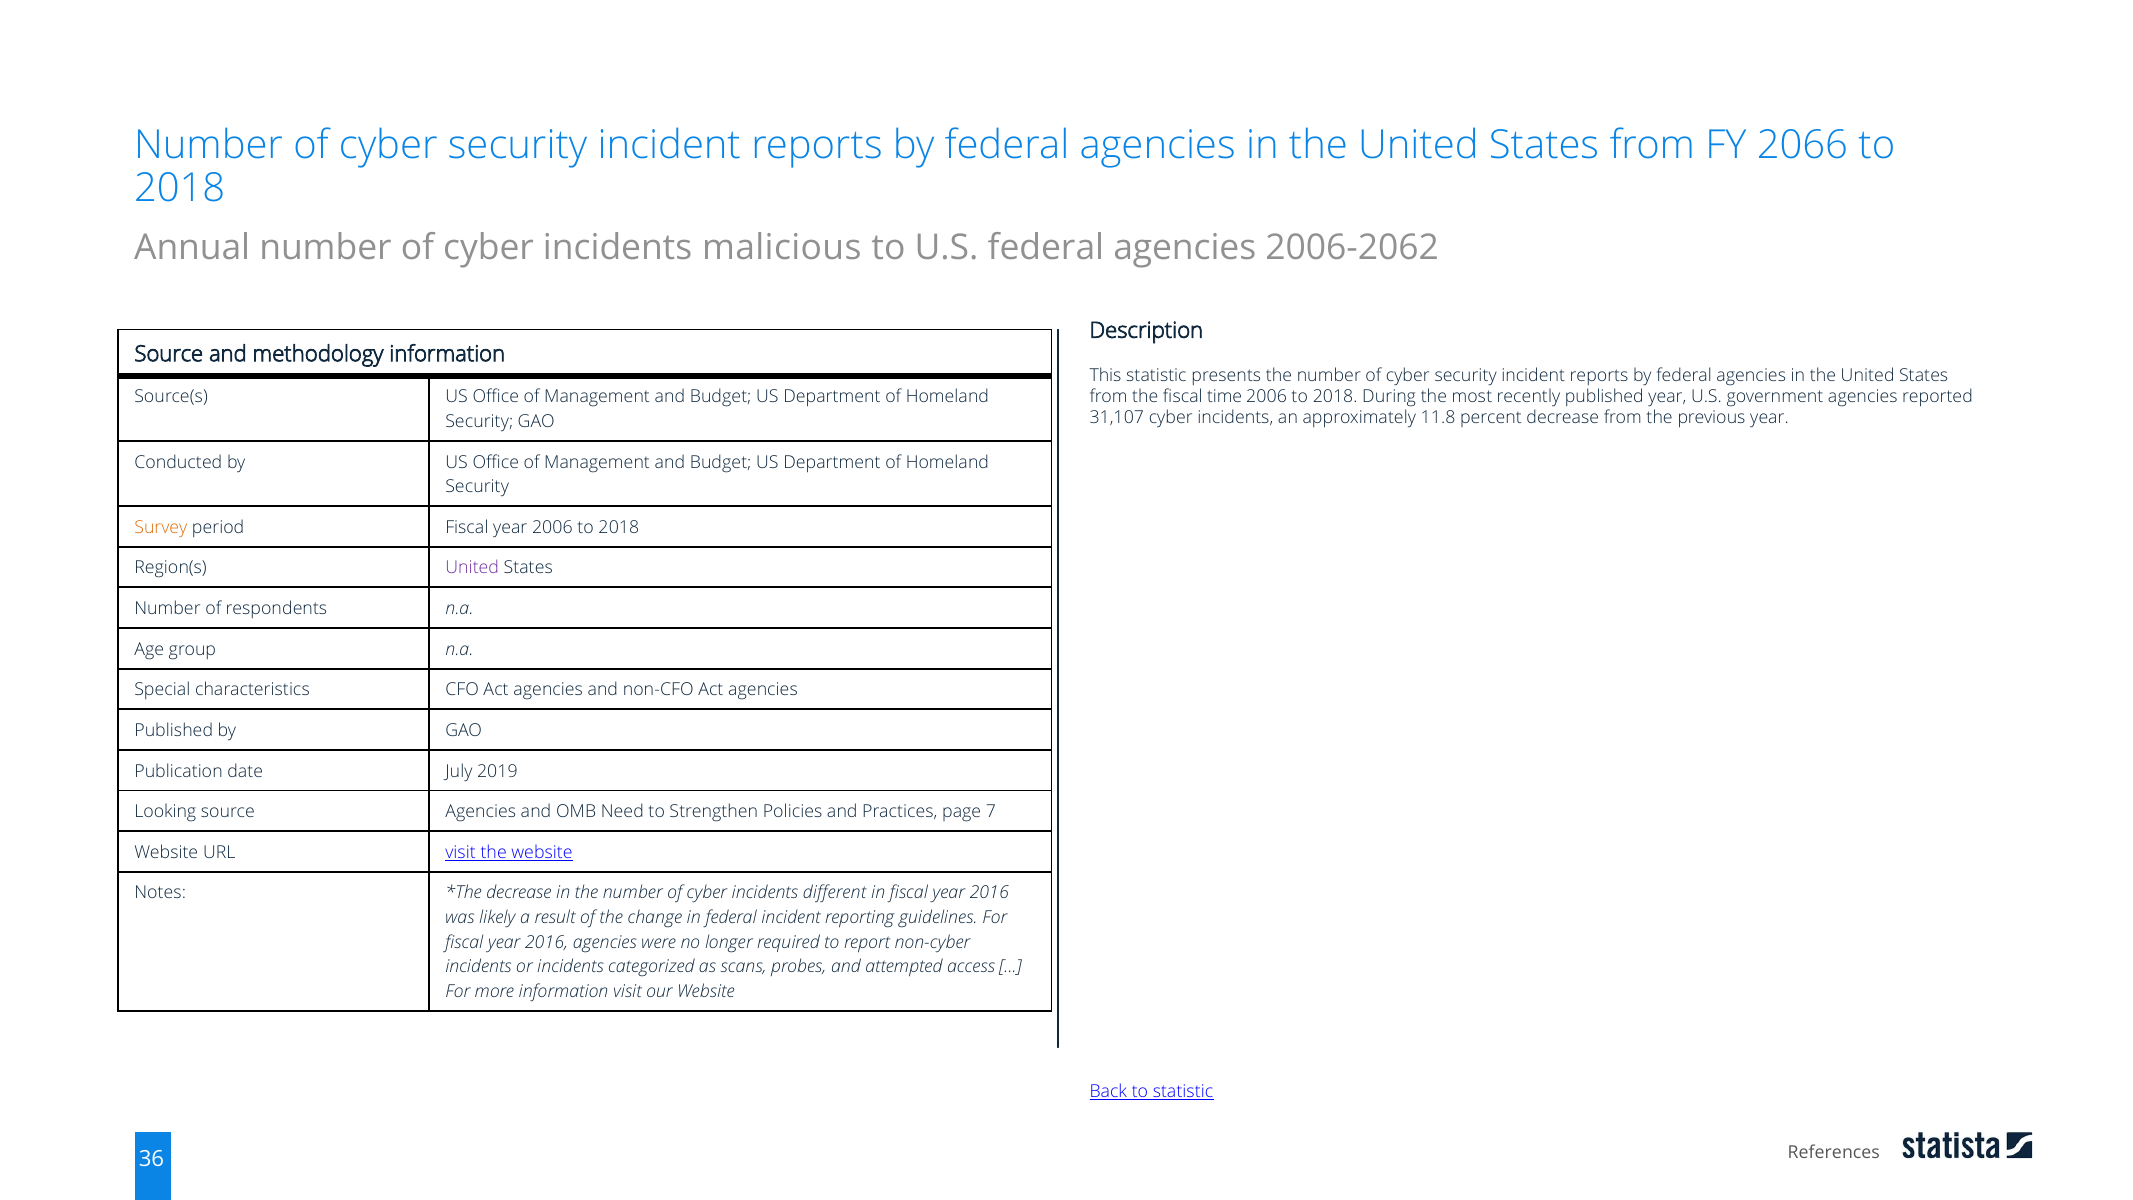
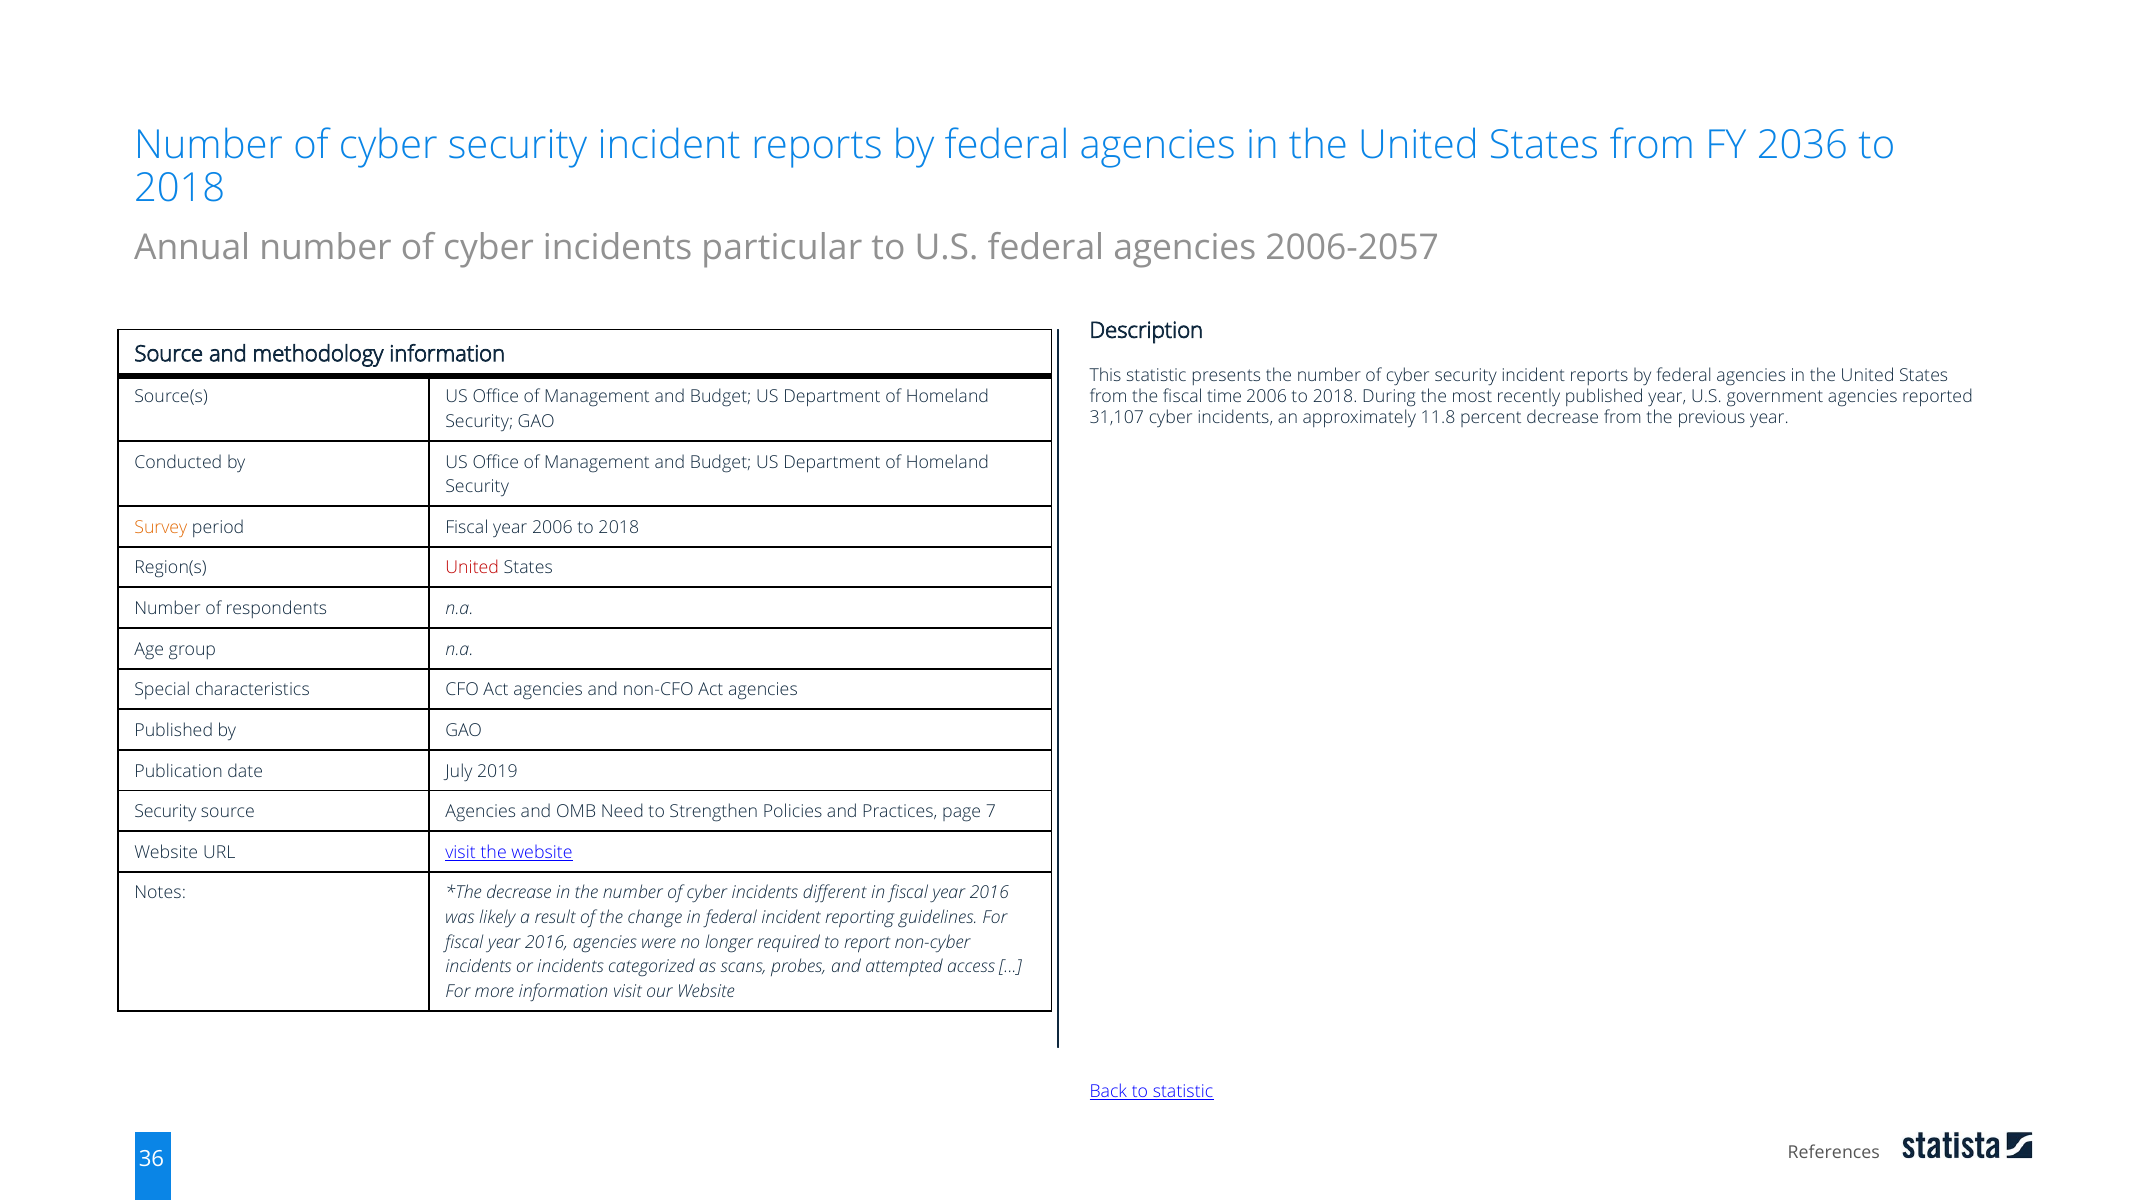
2066: 2066 -> 2036 (1802, 145)
malicious: malicious -> particular (782, 247)
2006-2062: 2006-2062 -> 2006-2057 (1352, 247)
United colour: purple -> red (472, 568)
Looking: Looking -> Security (165, 812)
